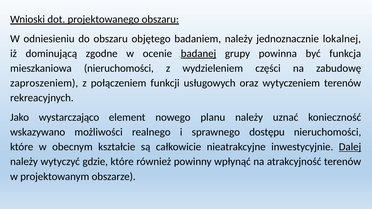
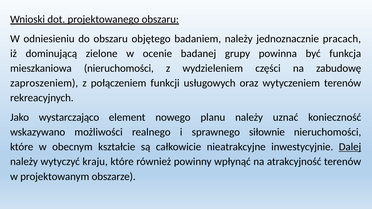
lokalnej: lokalnej -> pracach (342, 39)
zgodne: zgodne -> zielone (102, 54)
badanej underline: present -> none (199, 54)
dostępu: dostępu -> siłownie (267, 132)
gdzie: gdzie -> kraju (95, 162)
